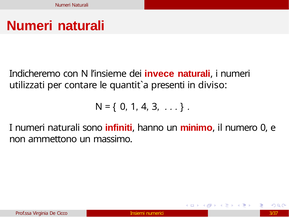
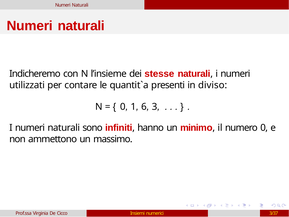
invece: invece -> stesse (159, 74)
4: 4 -> 6 (144, 107)
